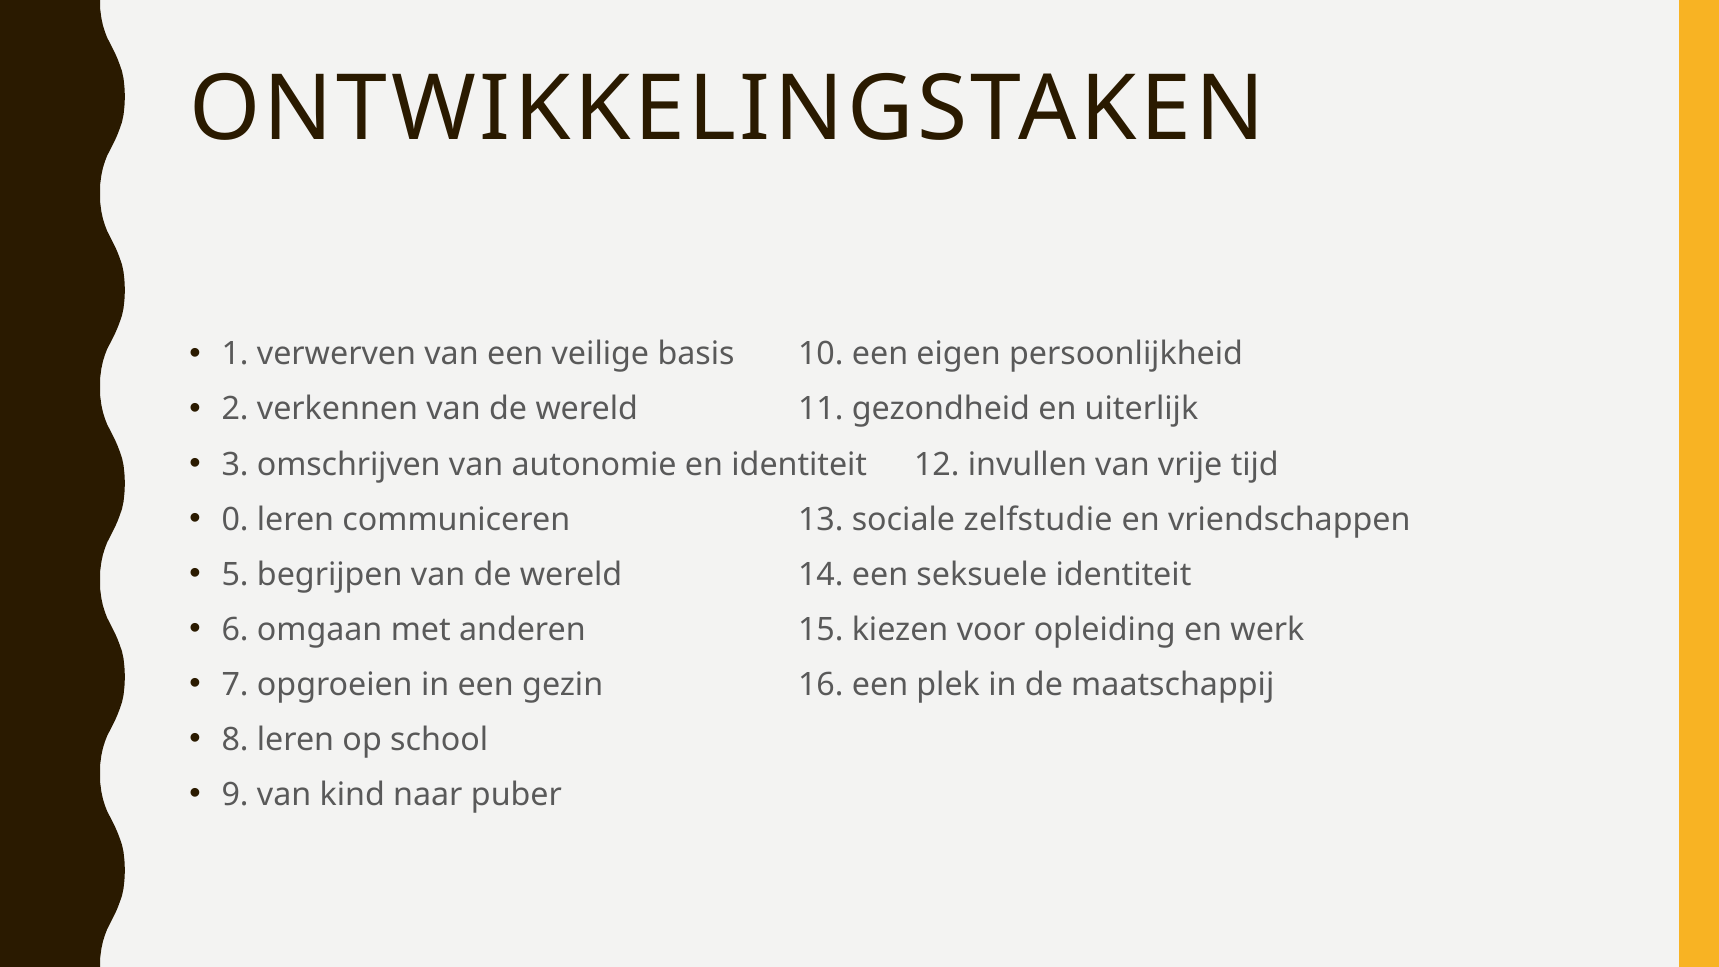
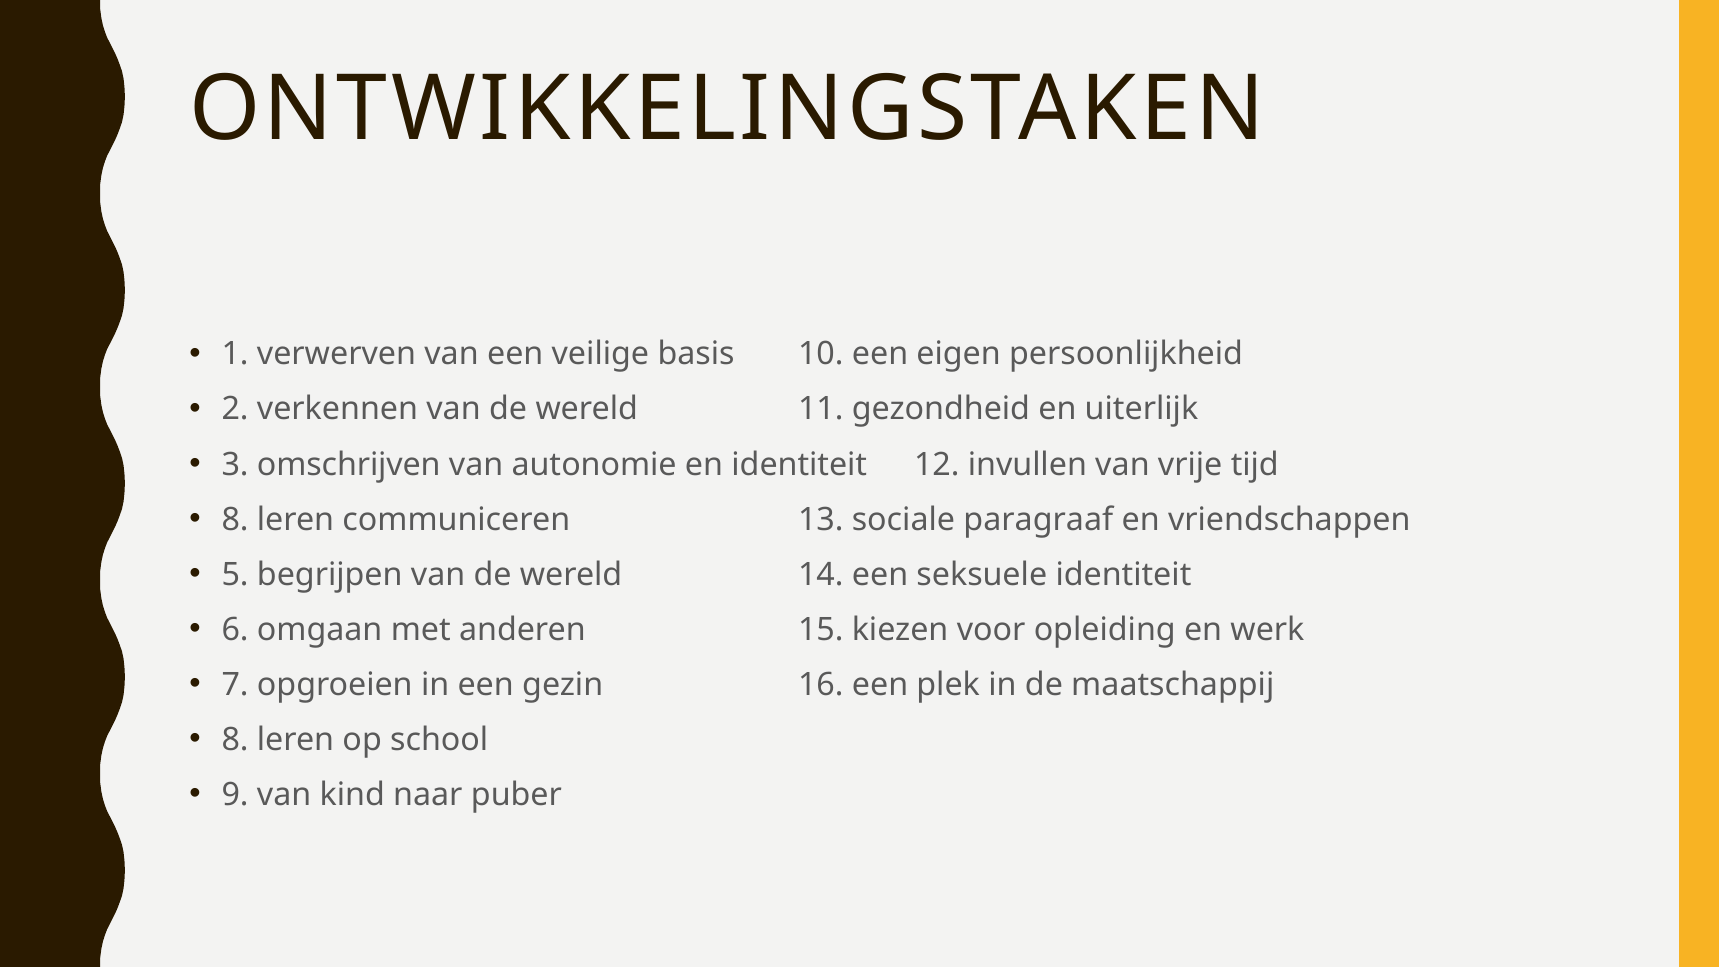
0: 0 -> 8 (235, 519)
zelfstudie: zelfstudie -> paragraaf (1038, 519)
